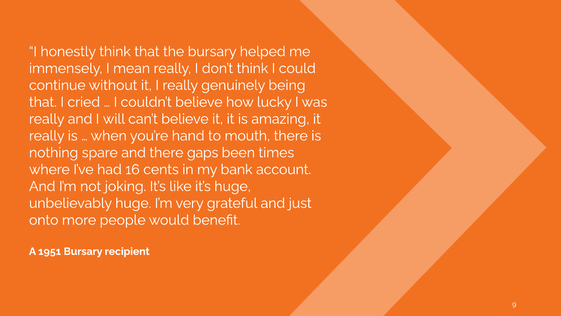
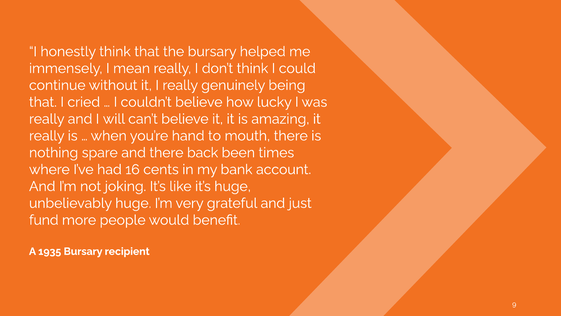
gaps: gaps -> back (203, 152)
onto: onto -> fund (44, 220)
1951: 1951 -> 1935 (50, 251)
